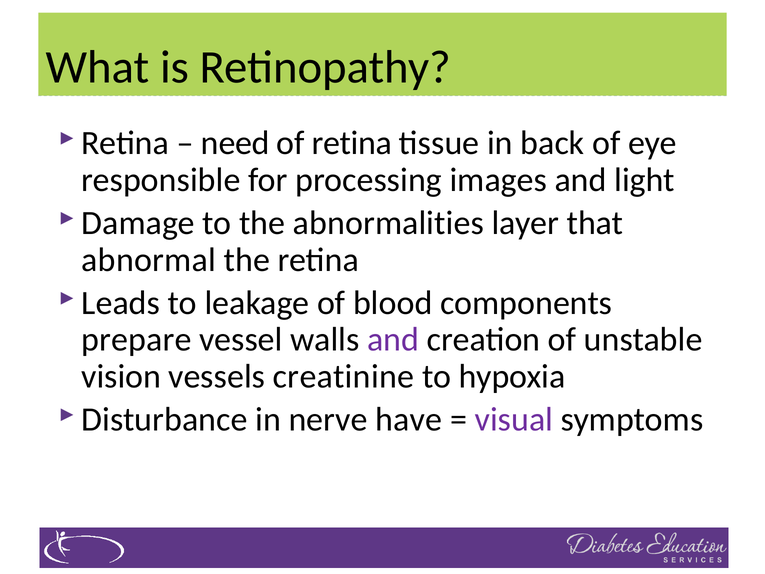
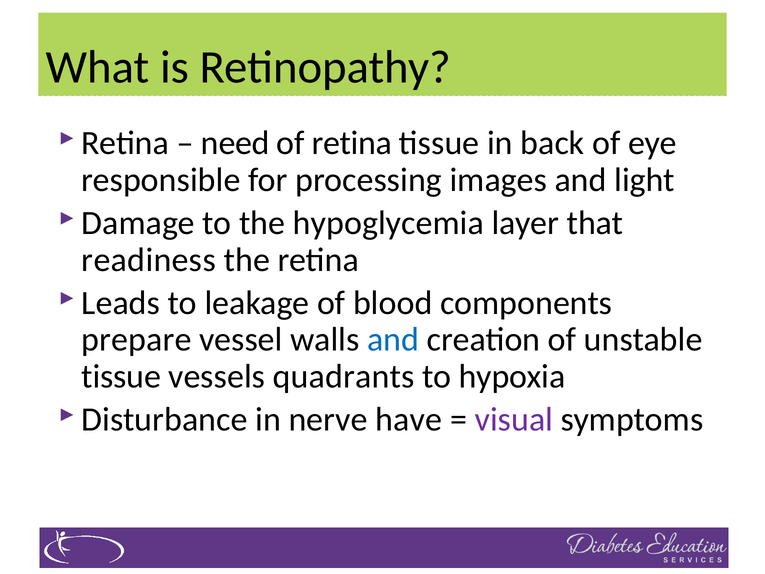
abnormalities: abnormalities -> hypoglycemia (388, 223)
abnormal: abnormal -> readiness (149, 260)
and colour: purple -> blue (393, 340)
vision: vision -> tissue (121, 376)
creatinine: creatinine -> quadrants (344, 376)
